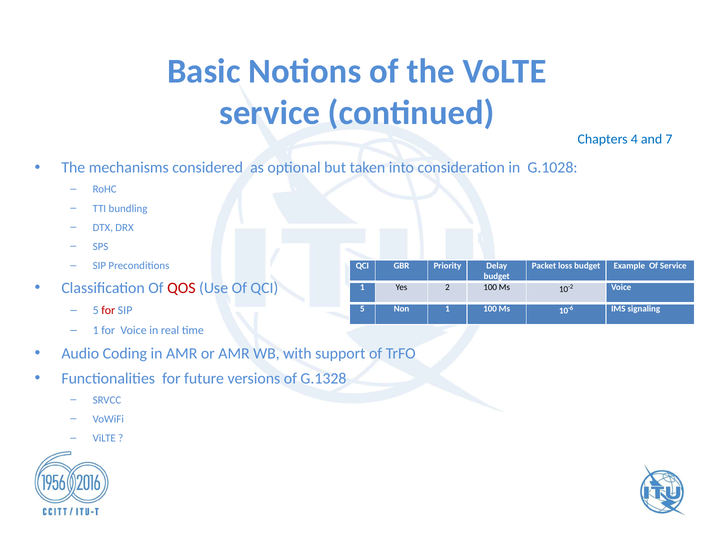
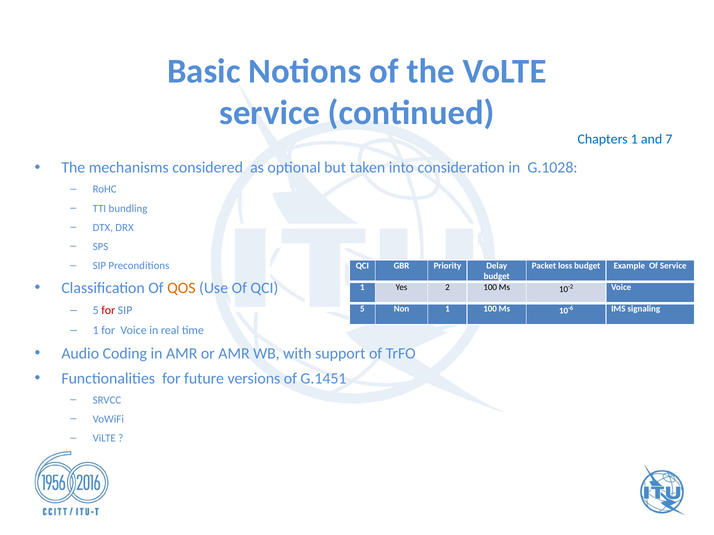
Chapters 4: 4 -> 1 (634, 139)
QOS colour: red -> orange (181, 288)
G.1328: G.1328 -> G.1451 (323, 379)
